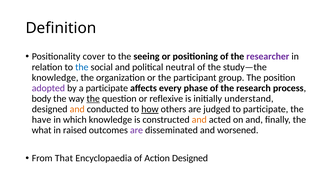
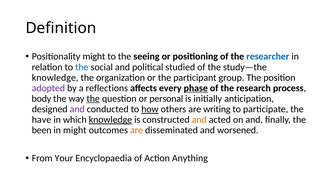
Positionality cover: cover -> might (94, 57)
researcher colour: purple -> blue (268, 57)
neutral: neutral -> studied (180, 67)
a participate: participate -> reflections (107, 88)
phase underline: none -> present (196, 88)
reflexive: reflexive -> personal (166, 99)
understand: understand -> anticipation (249, 99)
and colour: orange -> purple (77, 109)
judged: judged -> writing (217, 109)
knowledge underline: none -> present (110, 120)
what: what -> been (42, 131)
in raised: raised -> might (75, 131)
are colour: purple -> orange (137, 131)
That: That -> Your (64, 159)
Action Designed: Designed -> Anything (190, 159)
